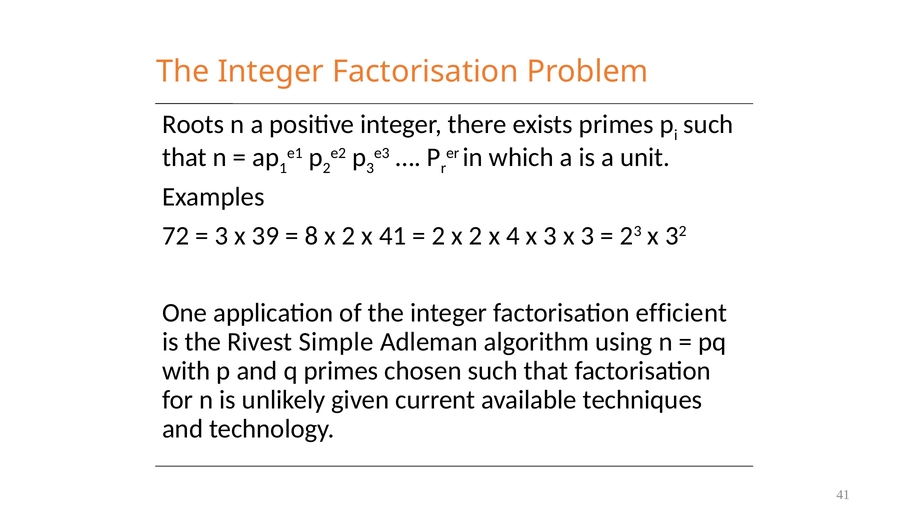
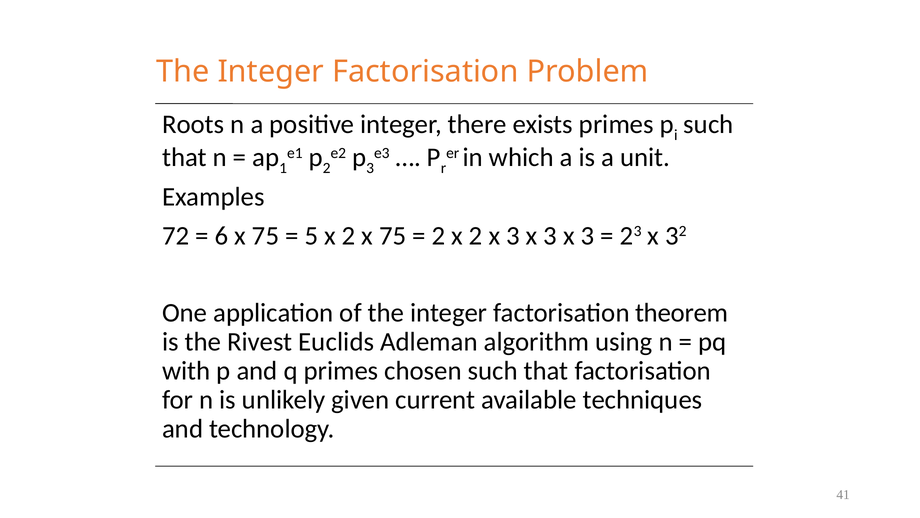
3: 3 -> 6 (221, 235)
39: 39 -> 75 (266, 235)
8: 8 -> 5 (311, 235)
2 x 41: 41 -> 75 (393, 235)
2 x 4: 4 -> 3 (513, 235)
efficient: efficient -> theorem (682, 313)
Simple: Simple -> Euclids (336, 342)
